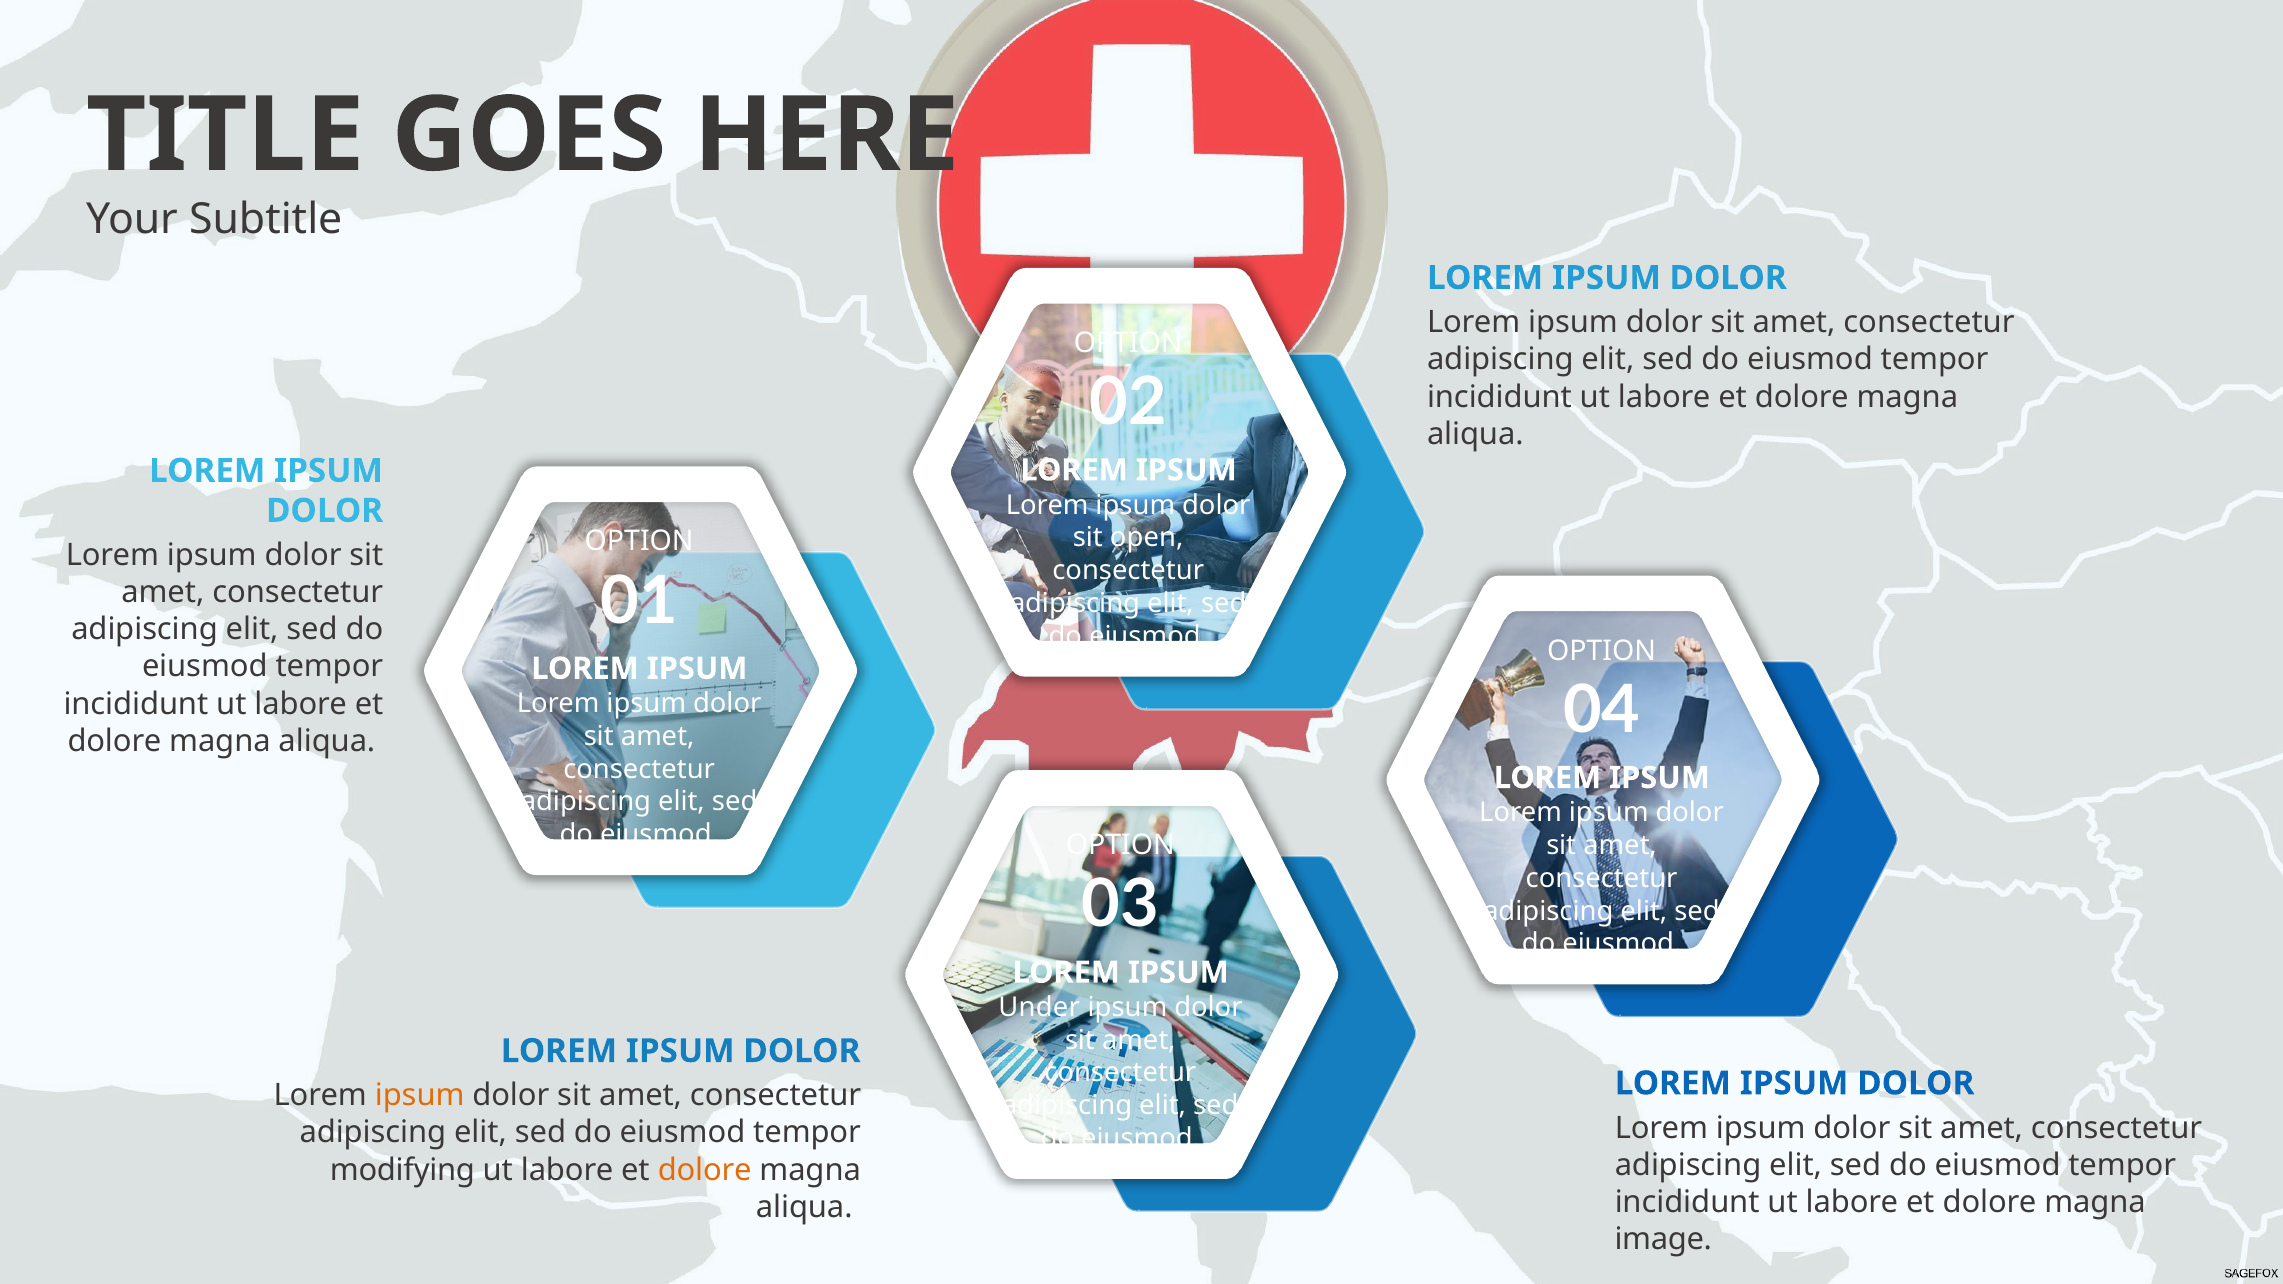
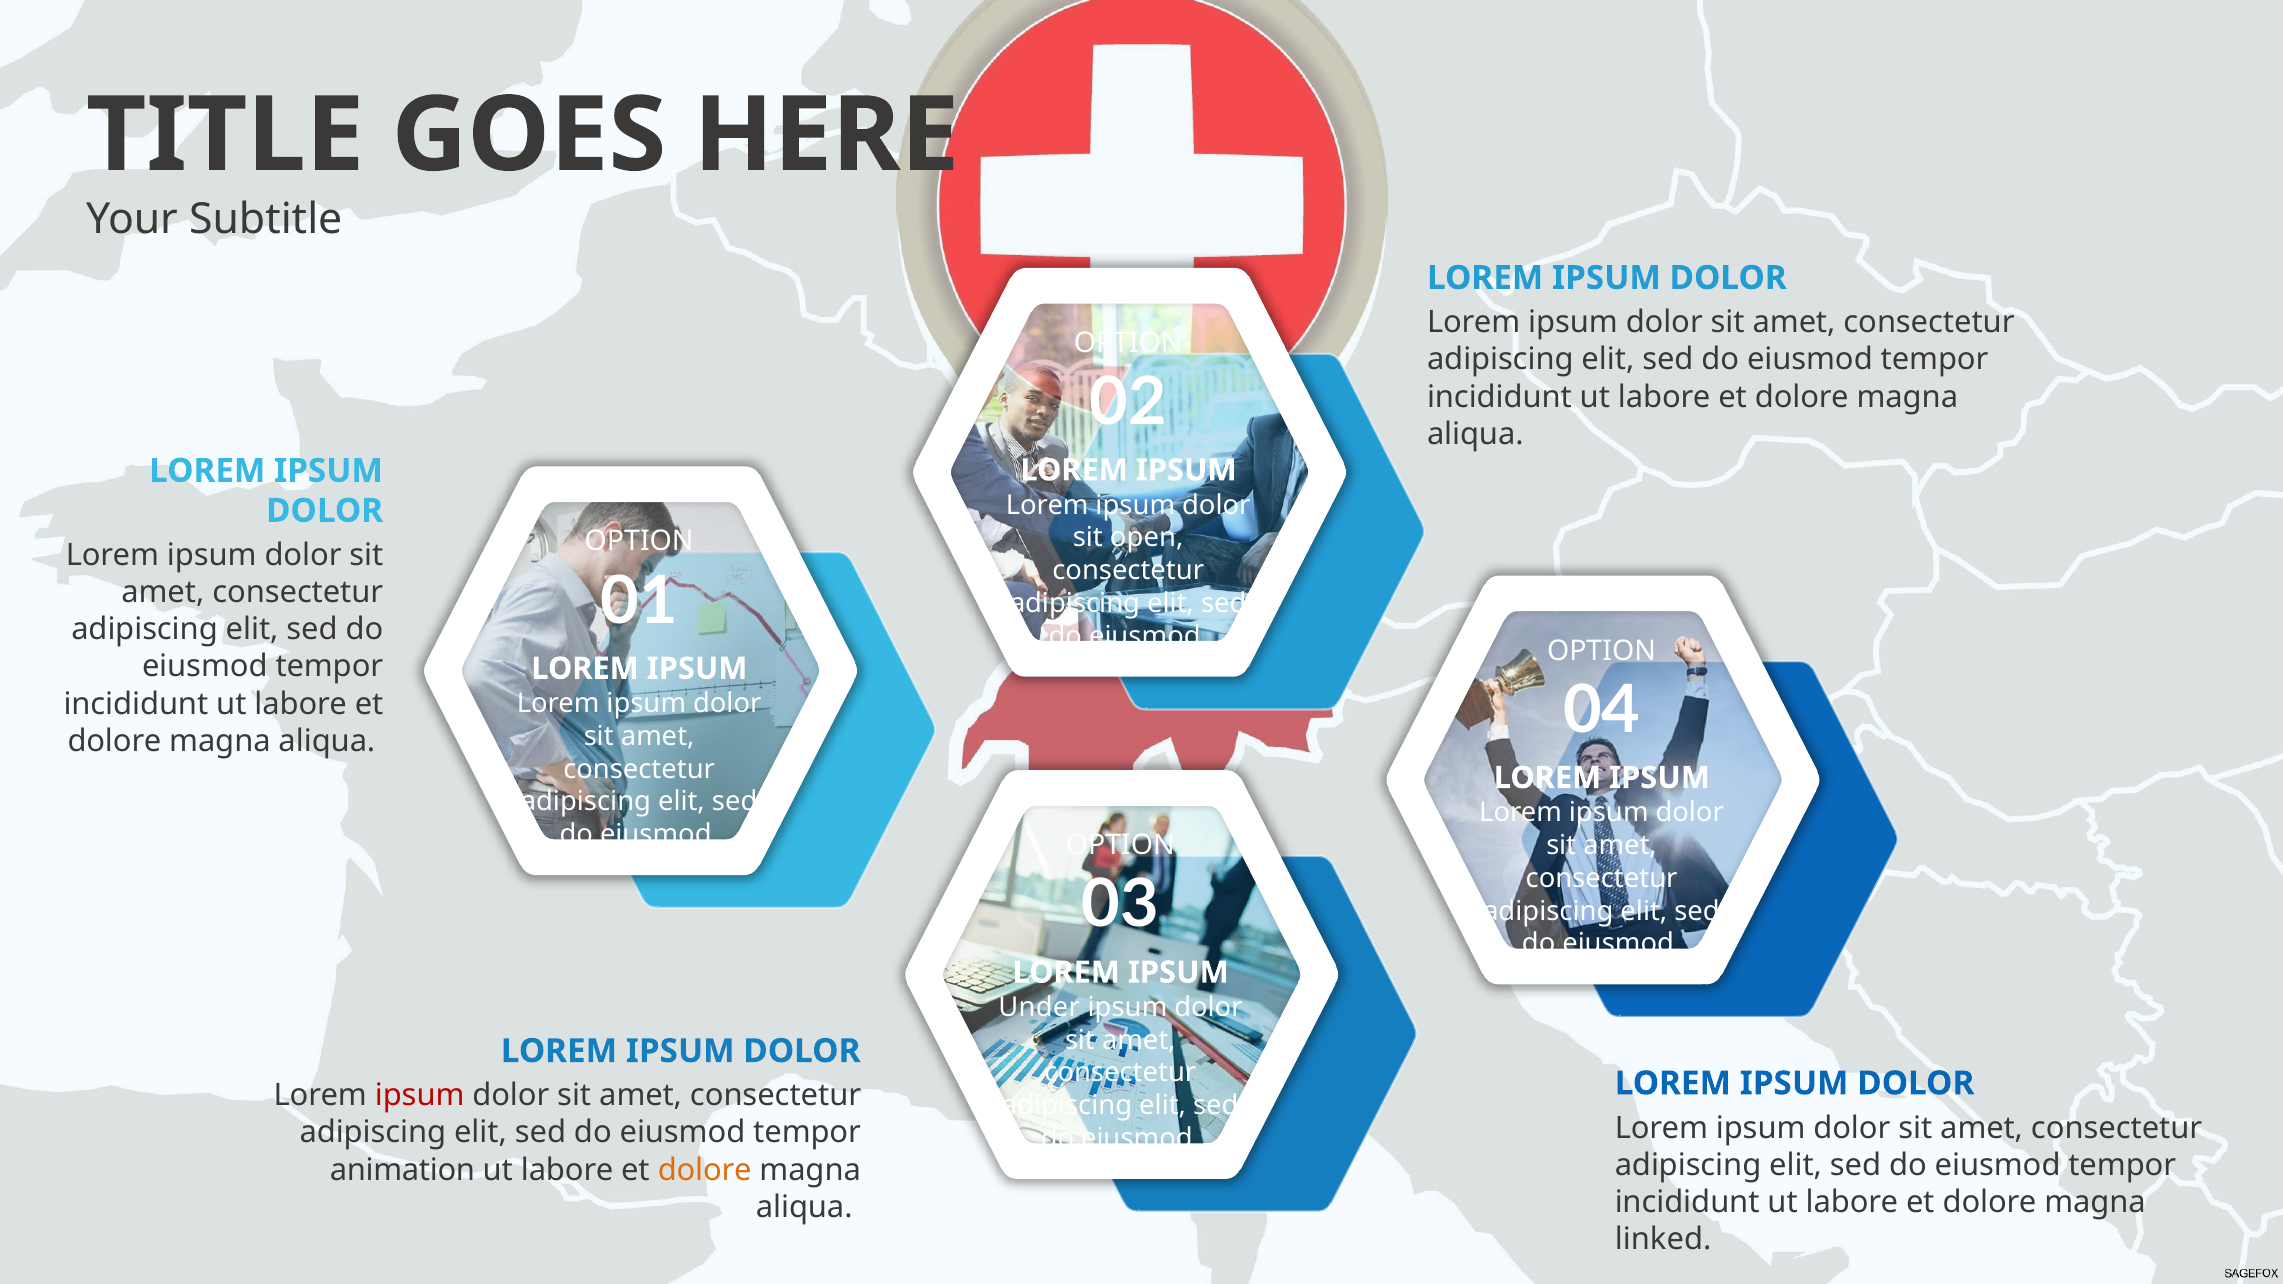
ipsum colour: orange -> red (420, 1096)
modifying: modifying -> animation (402, 1170)
image: image -> linked (1663, 1240)
